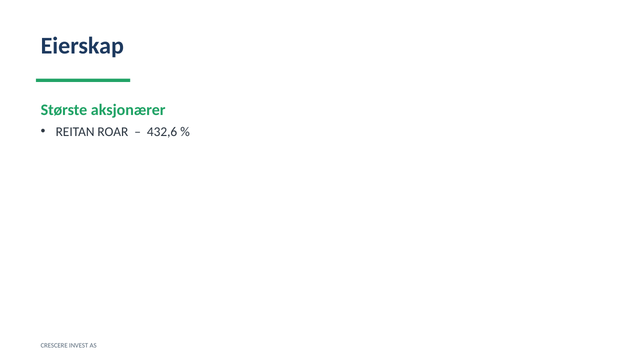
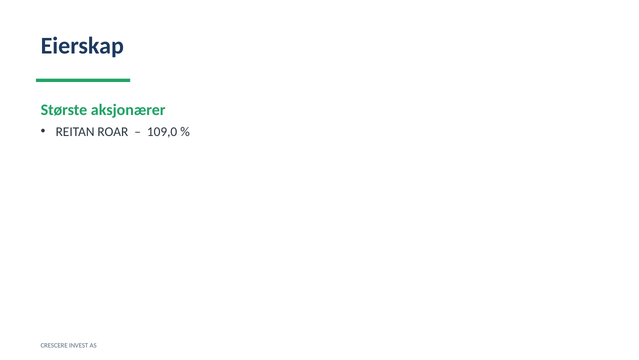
432,6: 432,6 -> 109,0 (162, 131)
